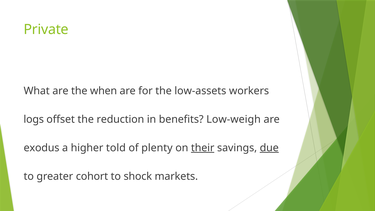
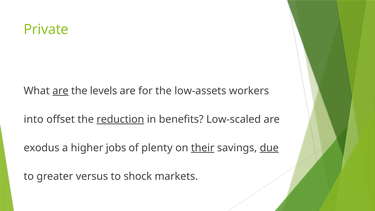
are underline: none -> present (60, 91)
when: when -> levels (104, 91)
logs: logs -> into (34, 119)
reduction underline: none -> present (120, 119)
Low-weigh: Low-weigh -> Low-scaled (234, 119)
told: told -> jobs (116, 148)
cohort: cohort -> versus (92, 176)
